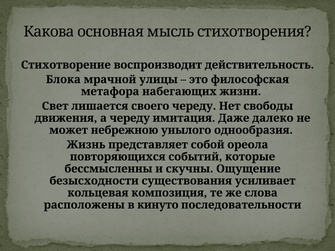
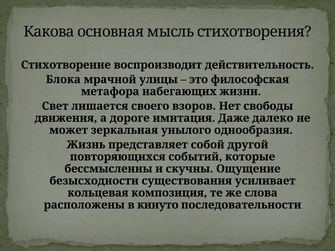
своего череду: череду -> взоров (194, 106)
а череду: череду -> дороге (130, 118)
небрежною: небрежною -> зеркальная (124, 130)
ореола: ореола -> другой (248, 145)
